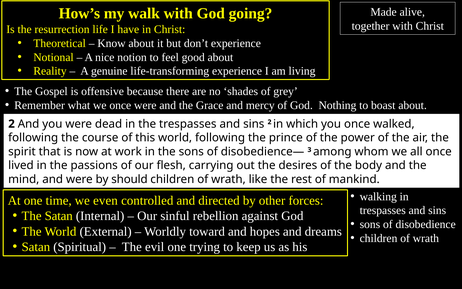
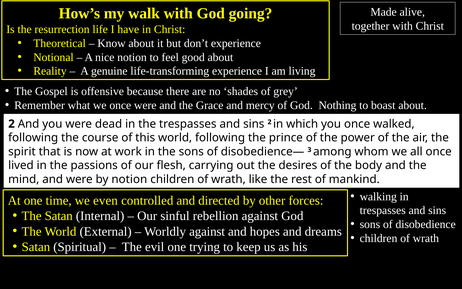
by should: should -> notion (129, 179)
Worldly toward: toward -> against (207, 231)
